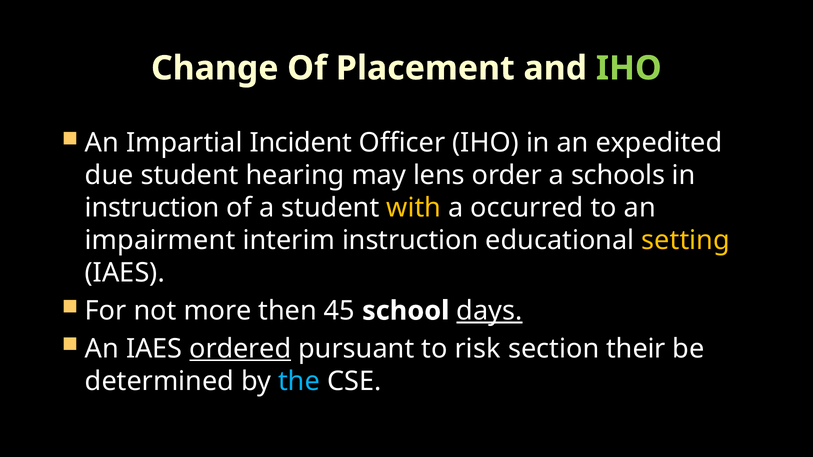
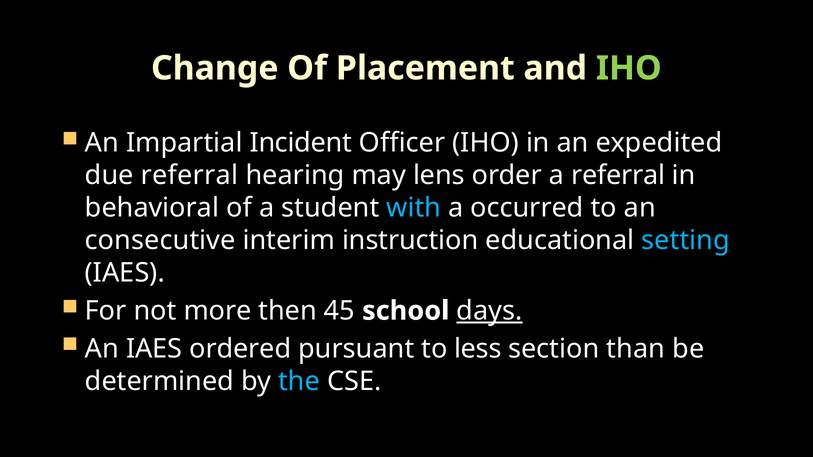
due student: student -> referral (189, 175)
a schools: schools -> referral (618, 175)
instruction: instruction -> behavioral (152, 208)
with colour: yellow -> light blue (414, 208)
impairment: impairment -> consecutive (160, 241)
setting colour: yellow -> light blue (686, 241)
ordered underline: present -> none (240, 349)
risk: risk -> less (478, 349)
their: their -> than (636, 349)
